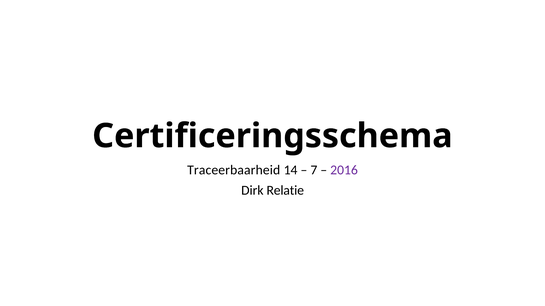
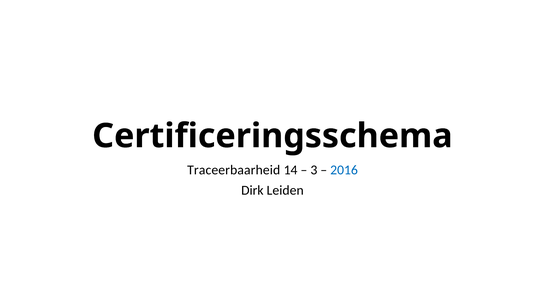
7: 7 -> 3 (314, 170)
2016 colour: purple -> blue (344, 170)
Relatie: Relatie -> Leiden (285, 191)
